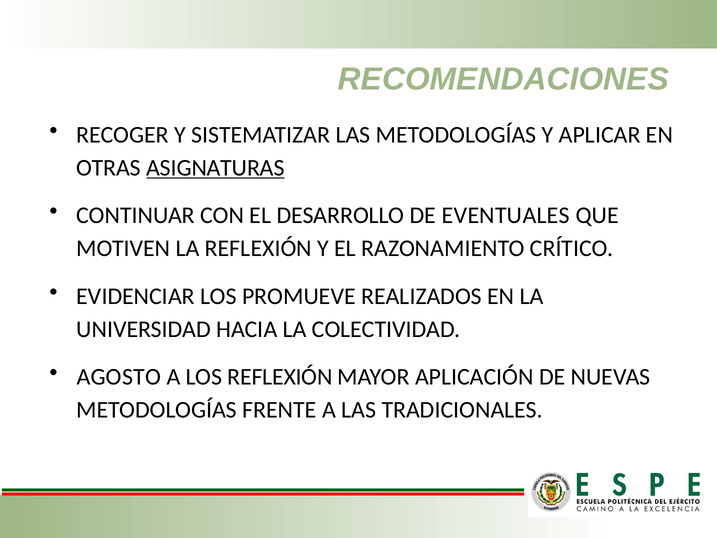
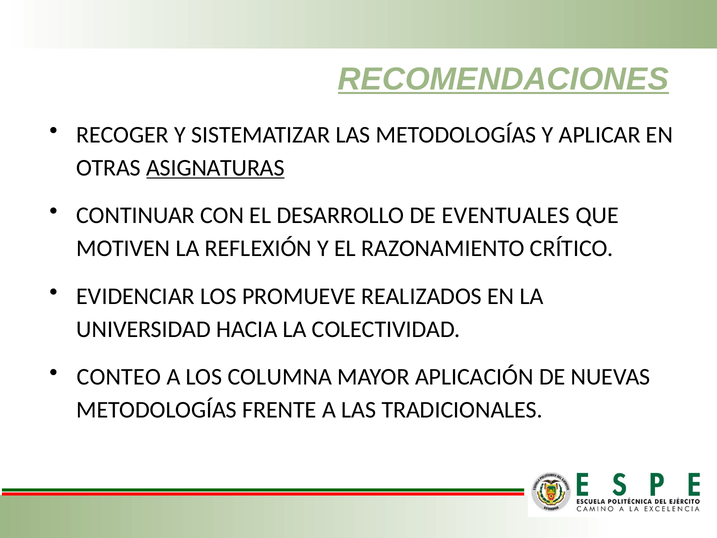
RECOMENDACIONES underline: none -> present (503, 79)
AGOSTO: AGOSTO -> CONTEO (119, 377)
LOS REFLEXIÓN: REFLEXIÓN -> COLUMNA (280, 377)
